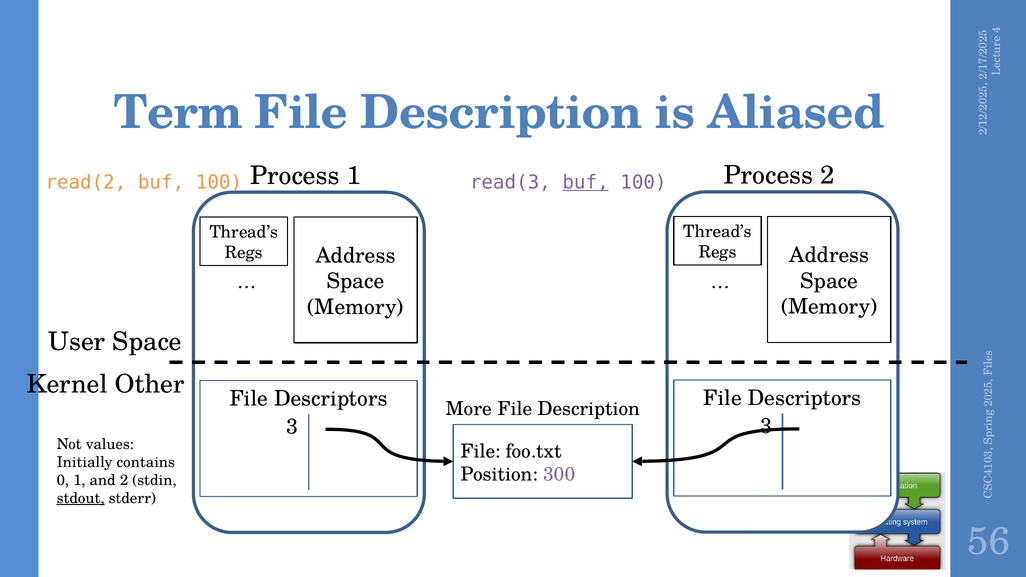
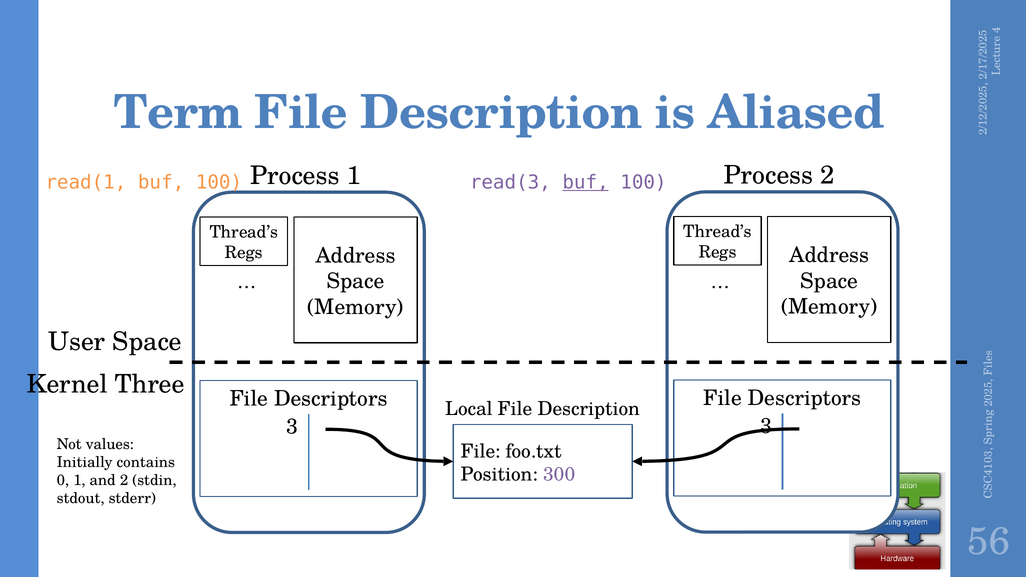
read(2: read(2 -> read(1 (86, 182)
Other: Other -> Three (150, 385)
More: More -> Local (469, 409)
stdout underline: present -> none (81, 498)
